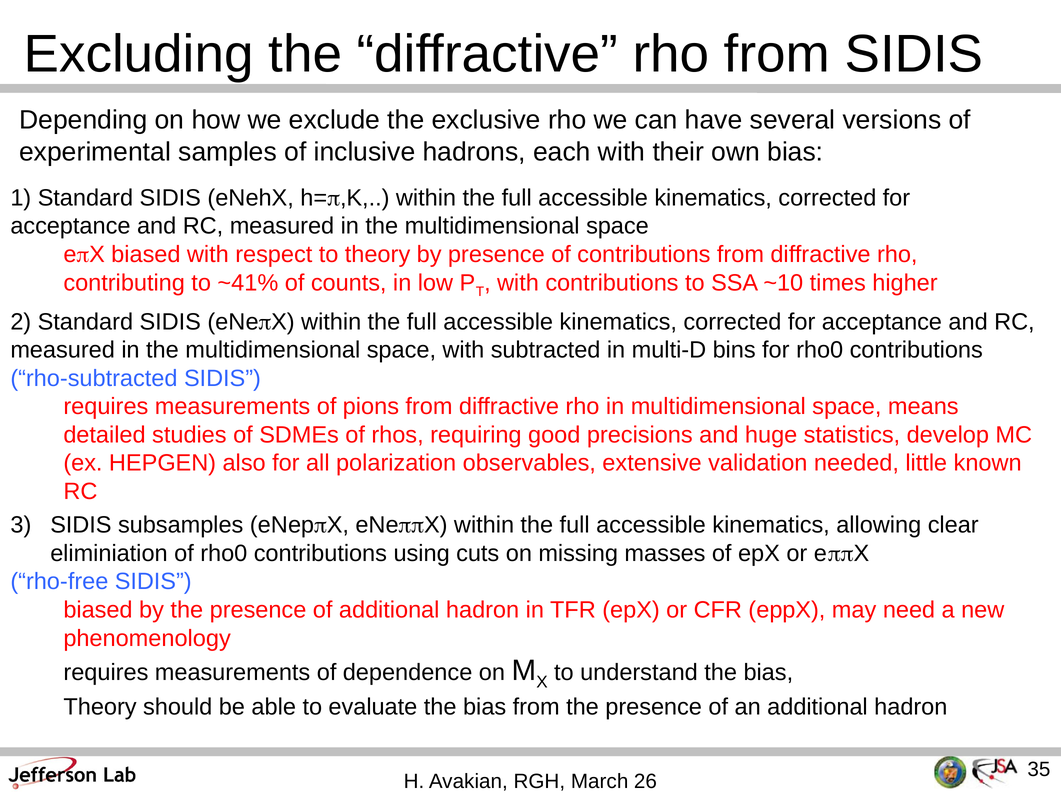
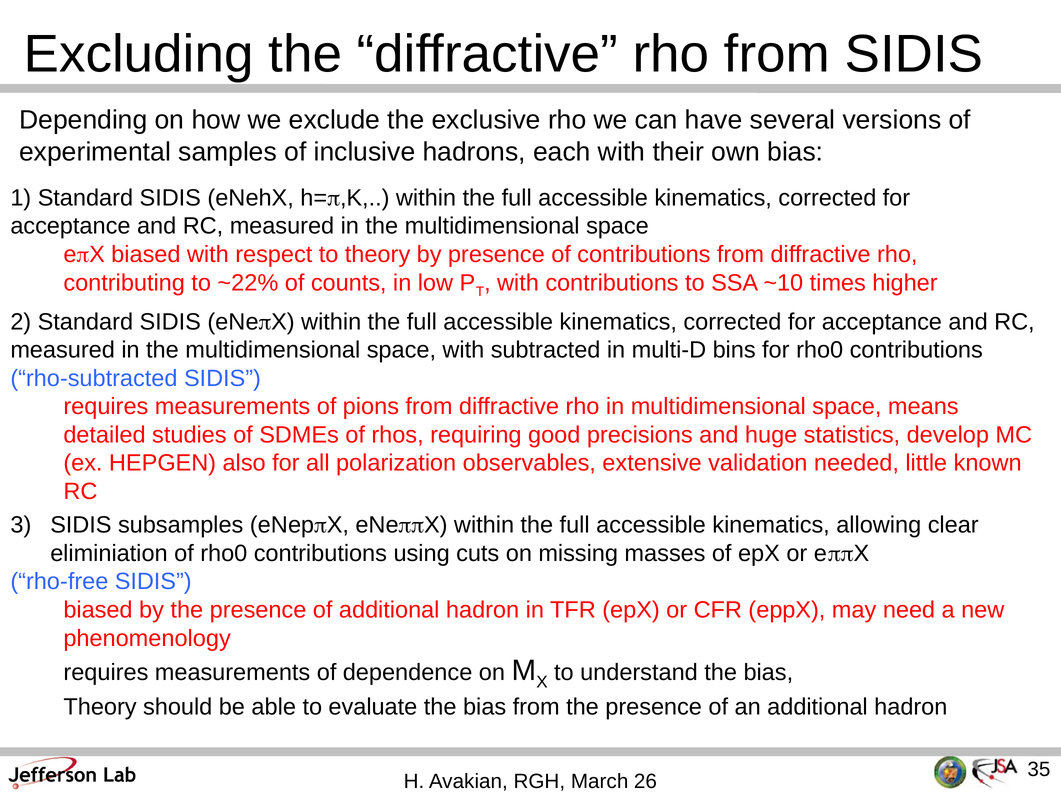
~41%: ~41% -> ~22% (248, 283)
